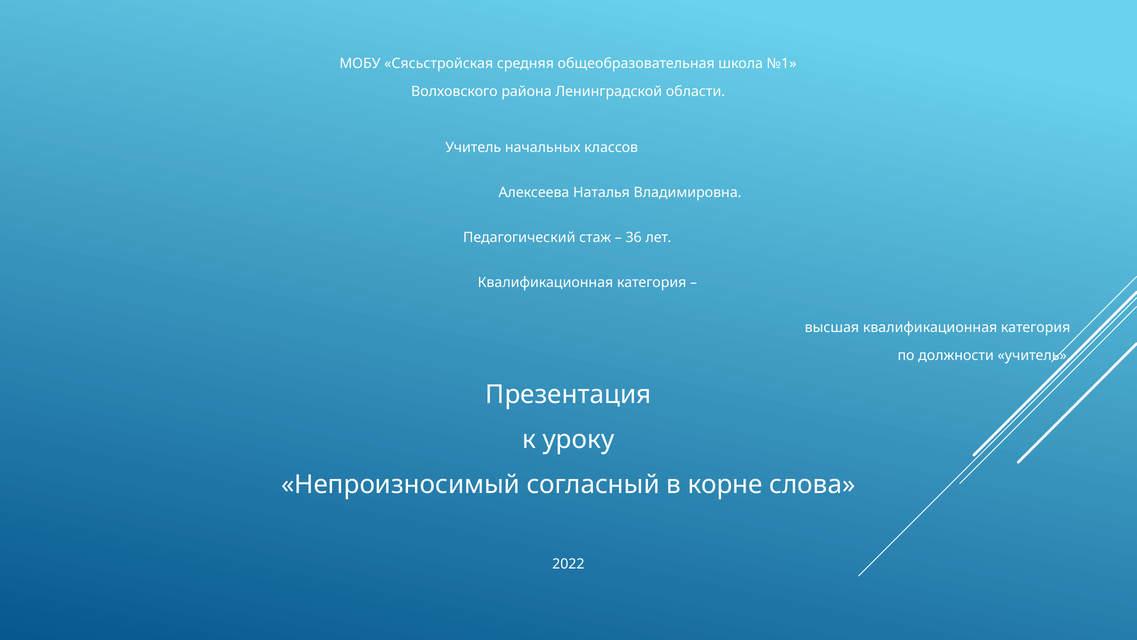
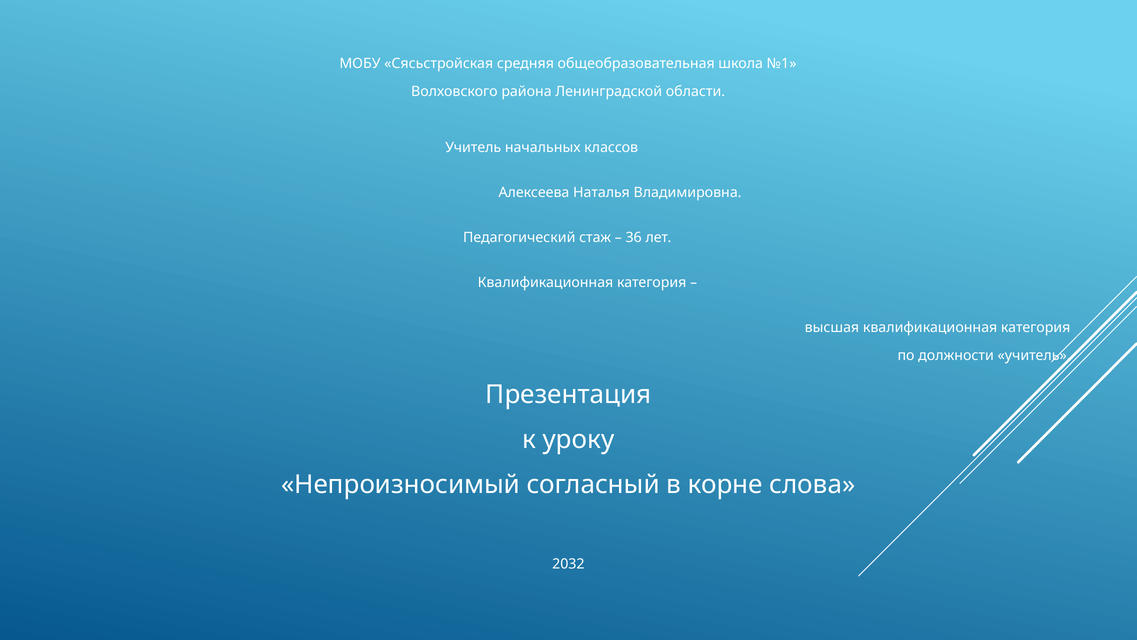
2022: 2022 -> 2032 (568, 563)
